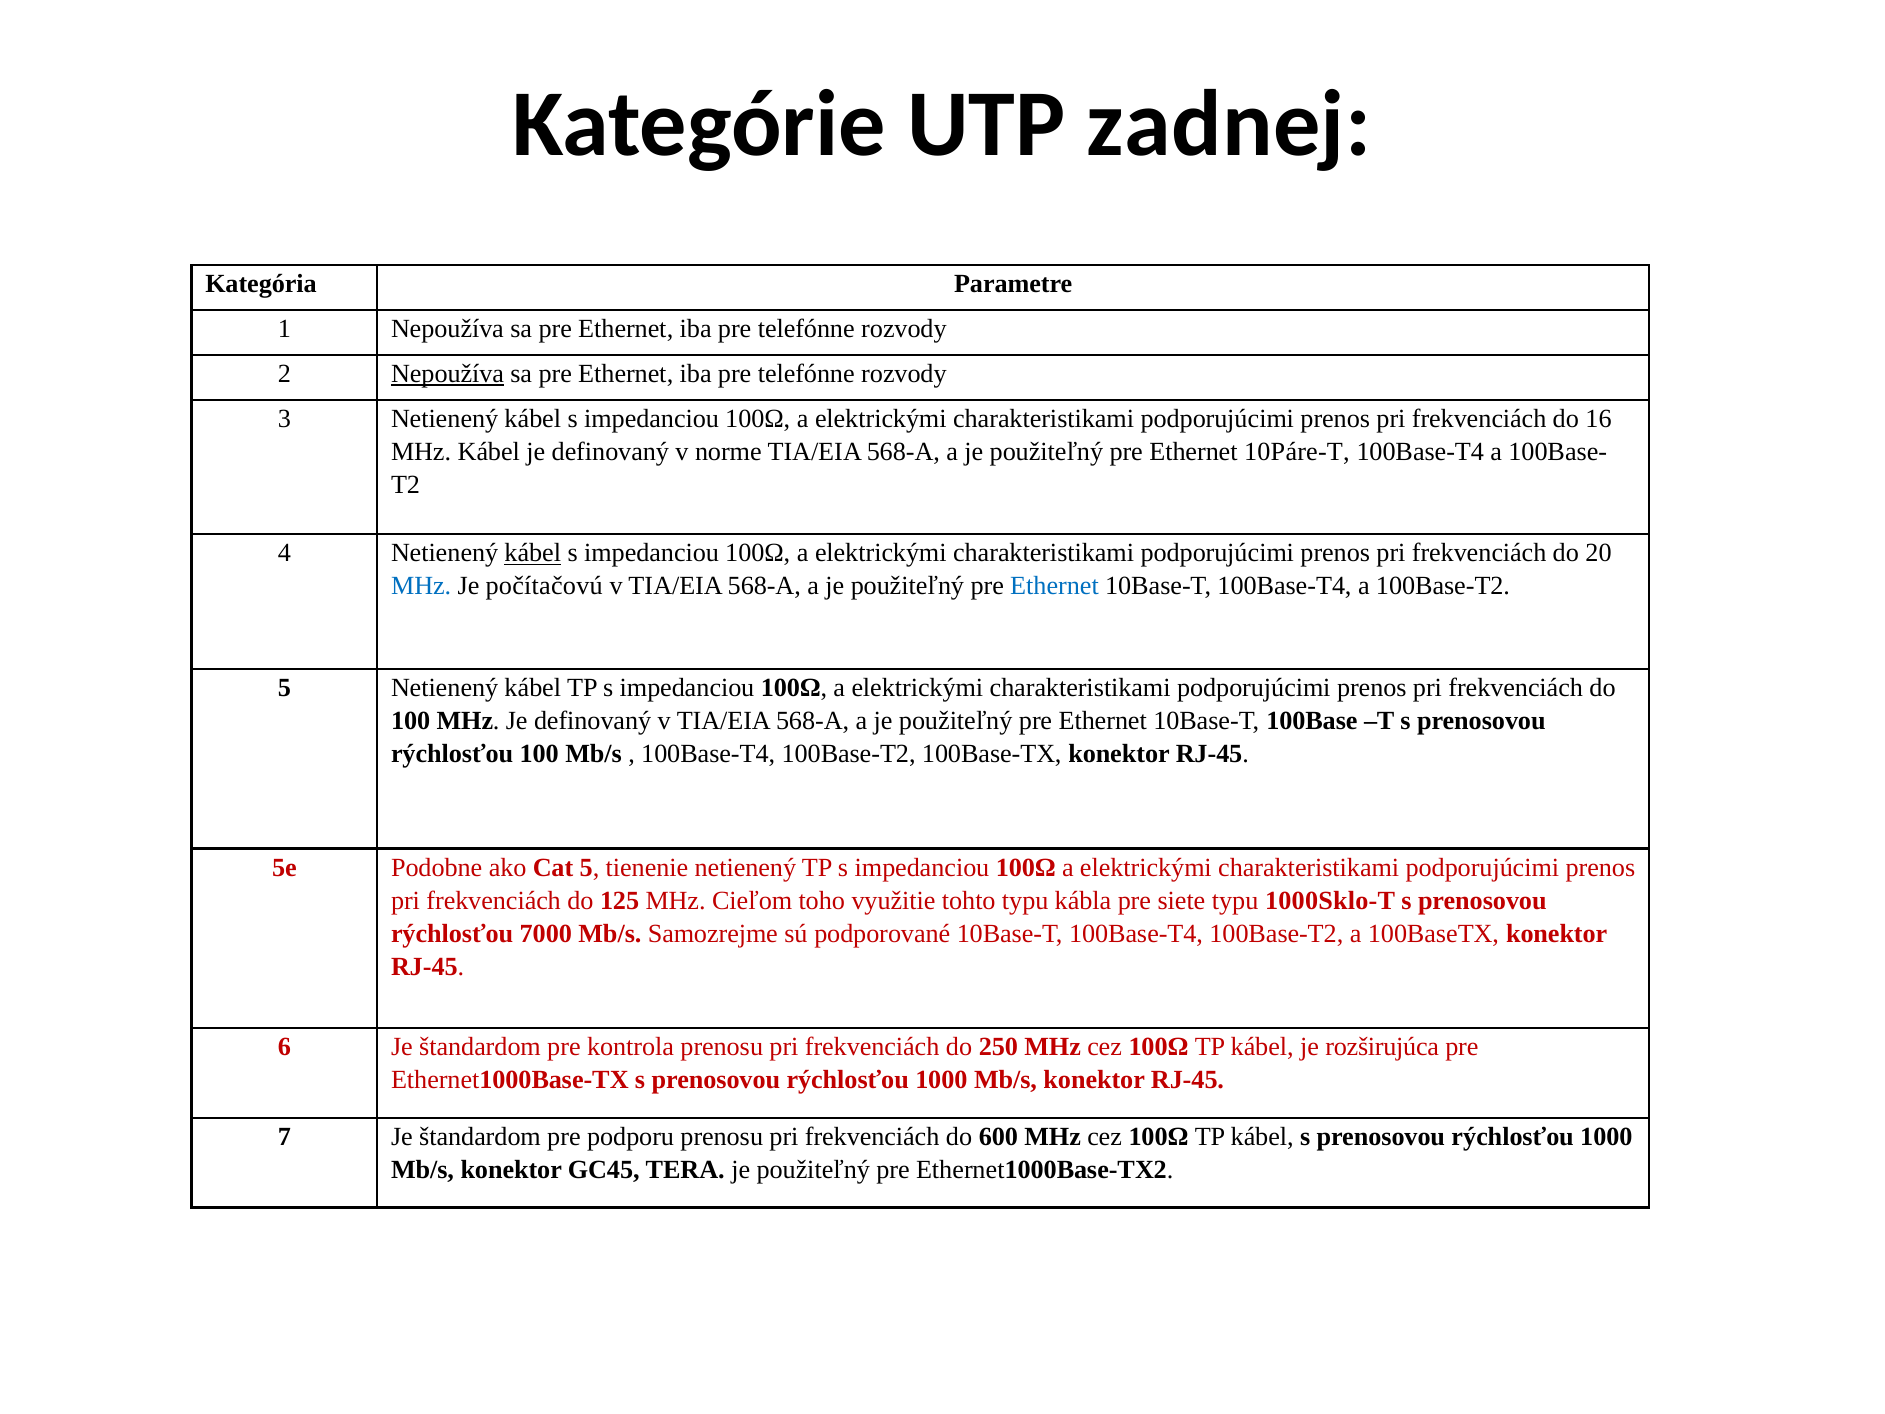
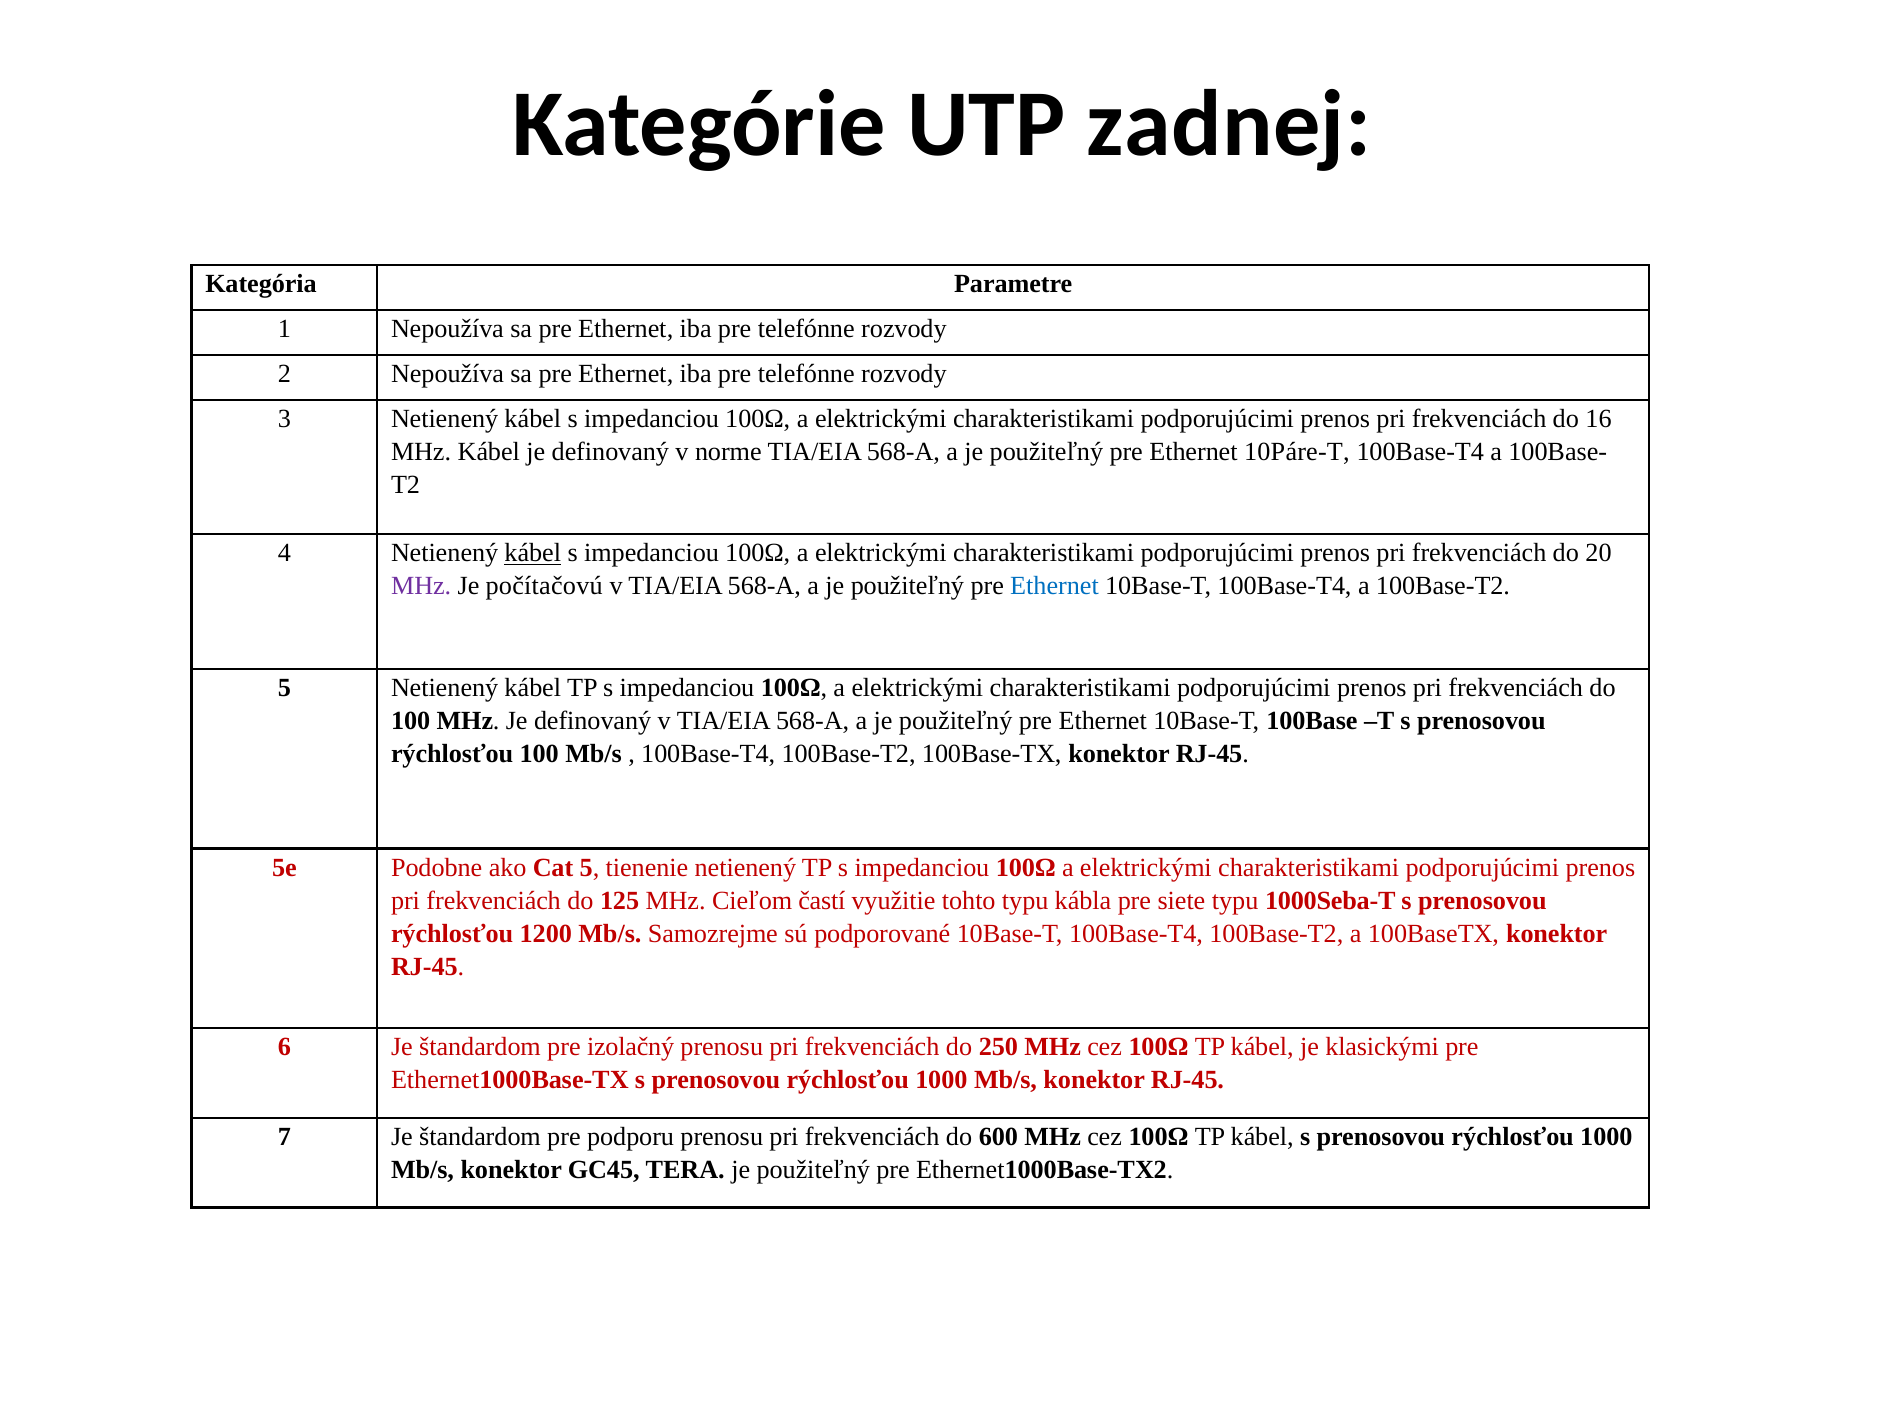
Nepoužíva underline: present -> none (448, 374)
MHz colour: blue -> purple (421, 586)
toho: toho -> častí (822, 900)
1000Sklo-T: 1000Sklo-T -> 1000Seba-T (1330, 900)
7000: 7000 -> 1200 (546, 934)
kontrola: kontrola -> izolačný (631, 1047)
rozširujúca: rozširujúca -> klasickými (1382, 1047)
